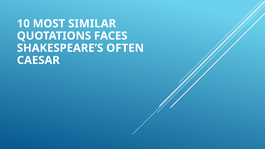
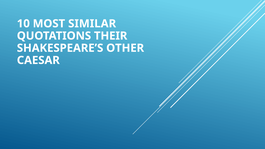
FACES: FACES -> THEIR (111, 36)
OFTEN: OFTEN -> OTHER (125, 48)
